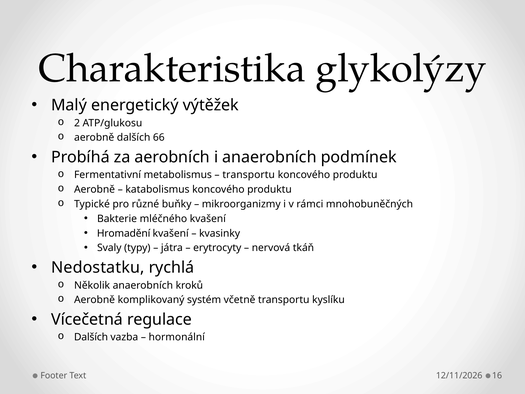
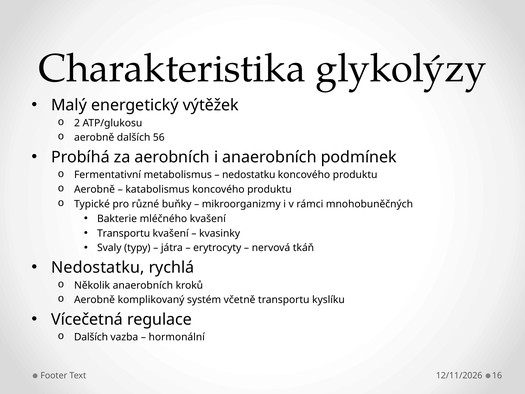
66: 66 -> 56 (159, 138)
transportu: transportu -> nedostatku (249, 175)
Hromadění: Hromadění -> Transportu (124, 233)
